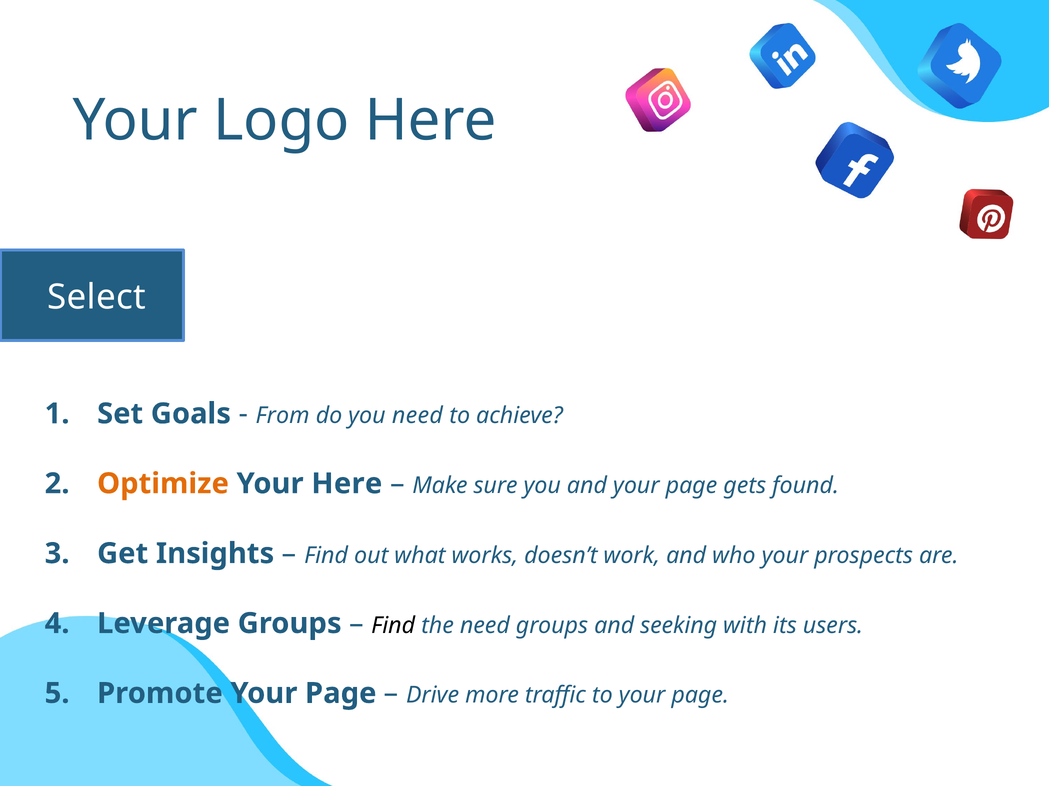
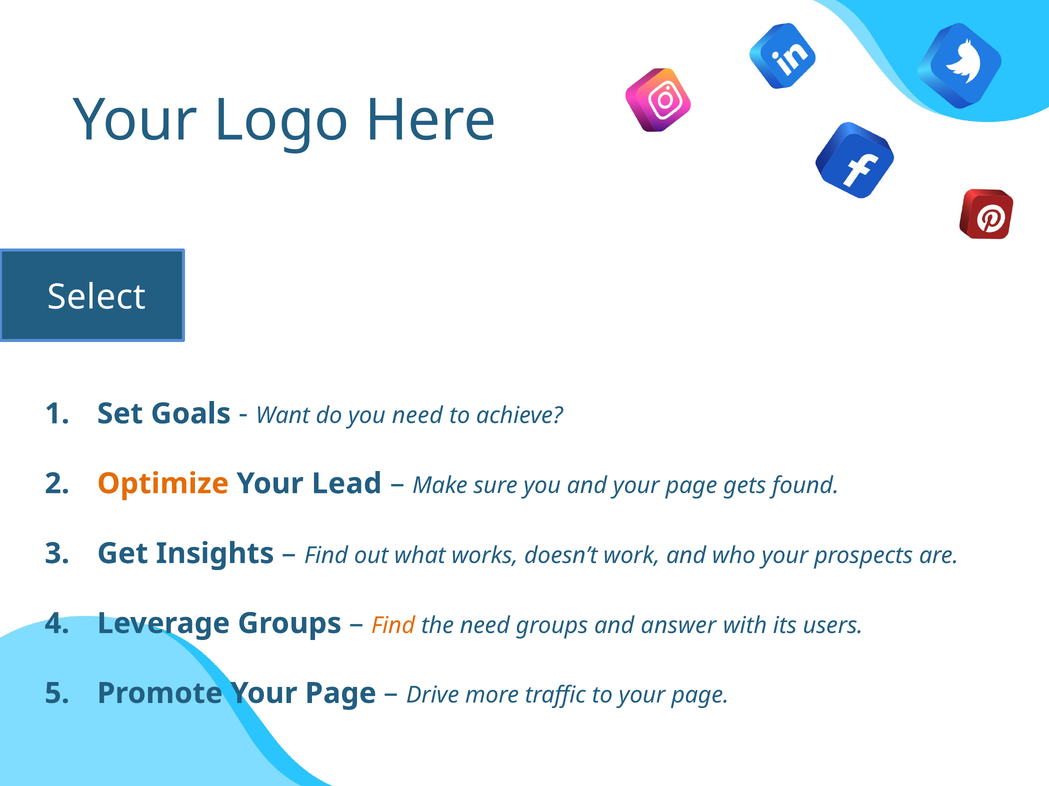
From: From -> Want (283, 416)
Your Here: Here -> Lead (347, 484)
Find colour: black -> orange (393, 626)
seeking: seeking -> answer (679, 626)
